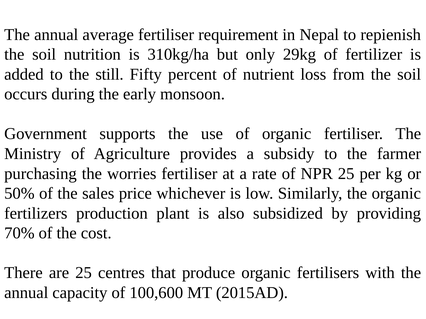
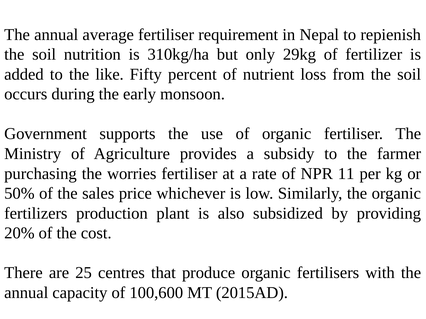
still: still -> like (110, 74)
NPR 25: 25 -> 11 (346, 174)
70%: 70% -> 20% (19, 234)
